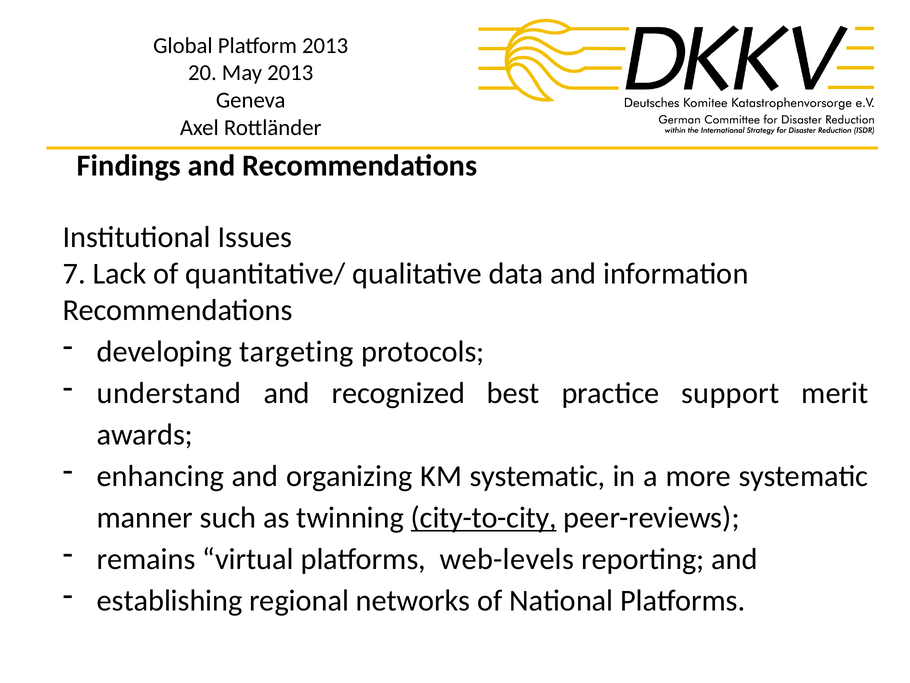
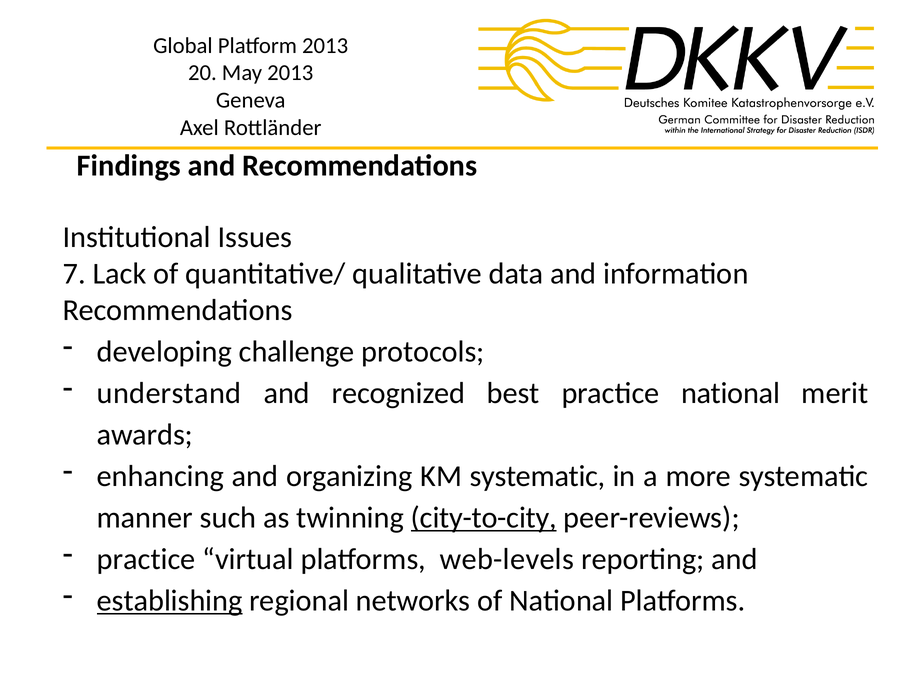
targeting: targeting -> challenge (297, 351)
practice support: support -> national (731, 393)
remains: remains -> practice (146, 559)
establishing underline: none -> present (170, 600)
